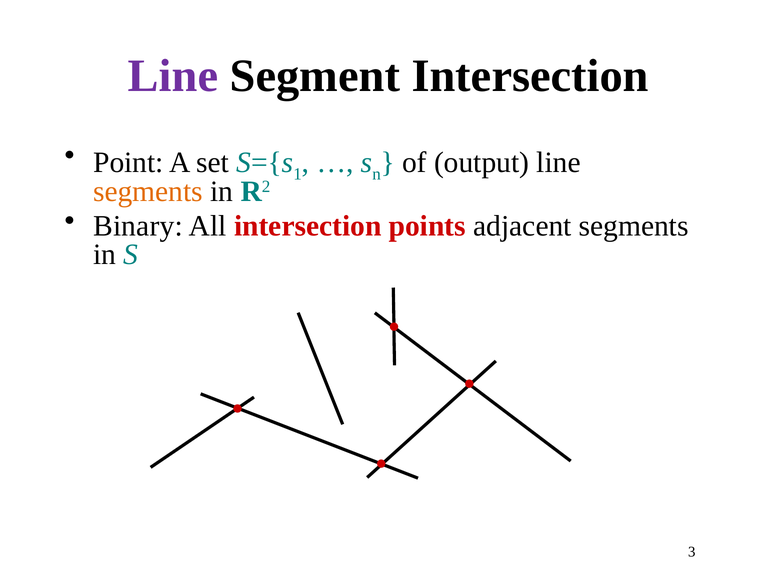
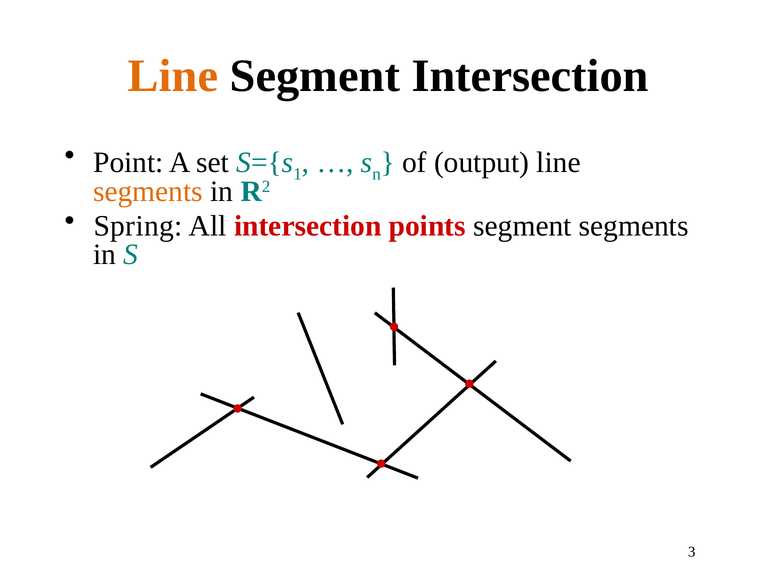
Line colour: purple -> orange (173, 76)
Binary: Binary -> Spring (138, 226)
points adjacent: adjacent -> segment (522, 226)
